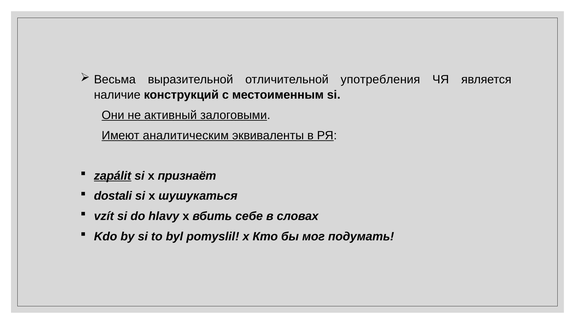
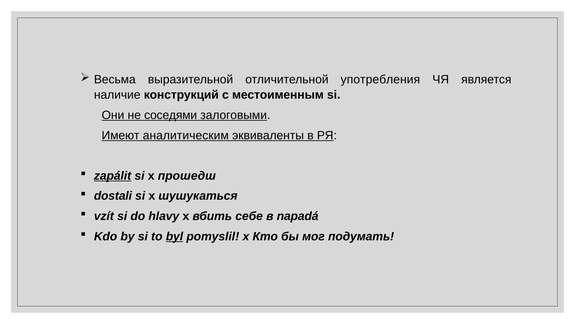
активный: активный -> соседями (171, 115)
признаёт: признаёт -> прошедш (187, 176)
словах: словах -> napadá (298, 216)
byl underline: none -> present (175, 236)
